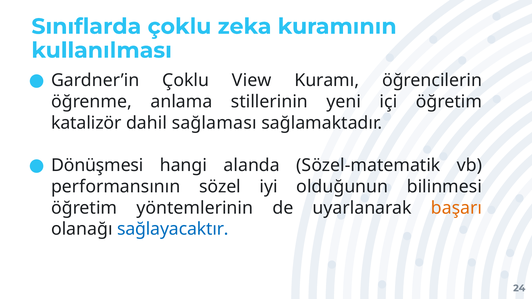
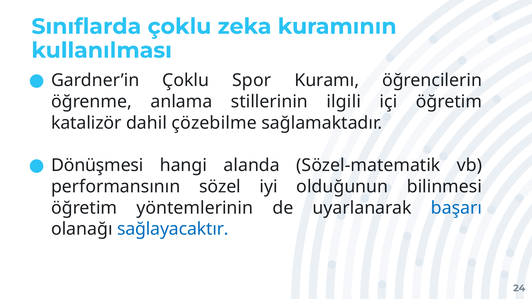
View: View -> Spor (252, 80)
yeni: yeni -> ilgili (344, 102)
sağlaması: sağlaması -> çözebilme (214, 123)
başarı colour: orange -> blue (457, 208)
